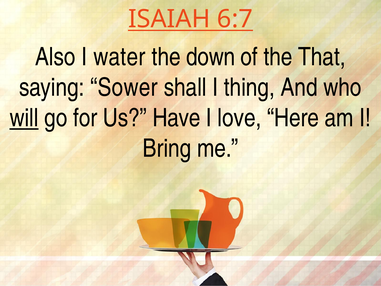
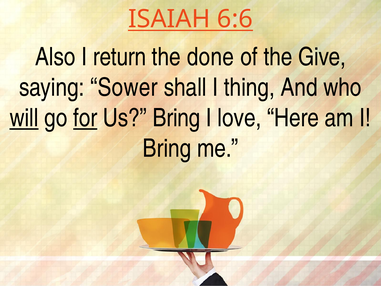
6:7: 6:7 -> 6:6 (235, 19)
water: water -> return (120, 57)
down: down -> done (210, 57)
That: That -> Give (322, 57)
for underline: none -> present (85, 118)
Us Have: Have -> Bring (176, 118)
